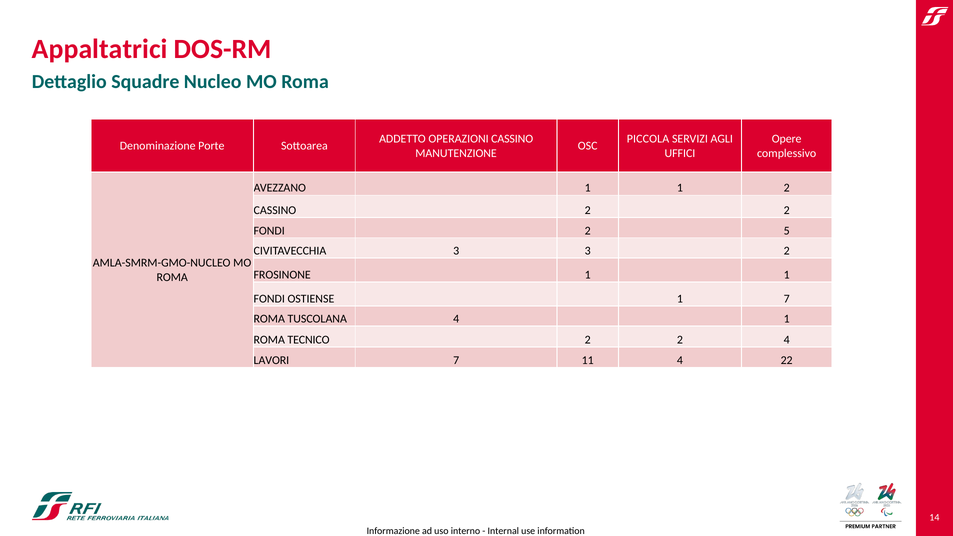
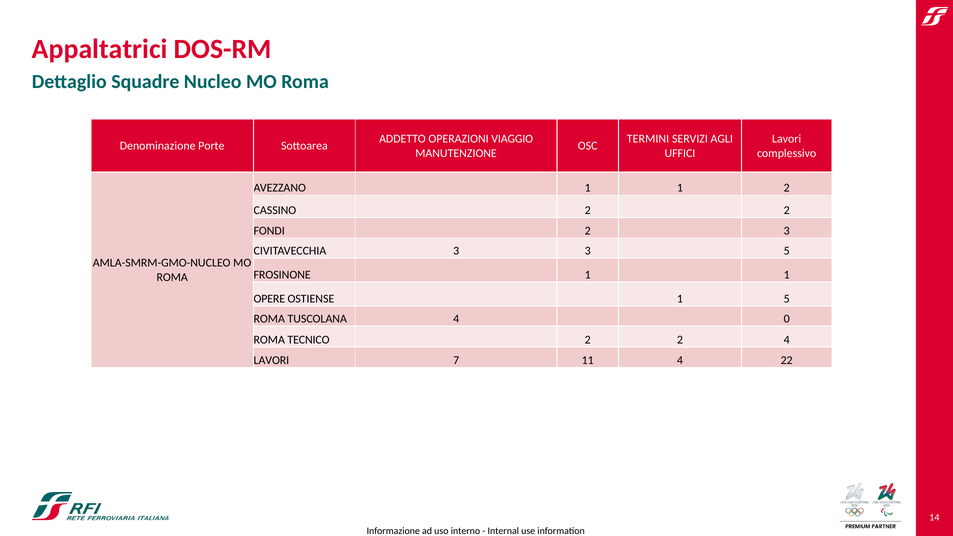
OPERAZIONI CASSINO: CASSINO -> VIAGGIO (512, 139)
PICCOLA: PICCOLA -> TERMINI (648, 139)
Opere: Opere -> Lavori (787, 139)
2 5: 5 -> 3 (787, 231)
3 2: 2 -> 5 (787, 251)
FONDI: FONDI -> OPERE (269, 299)
1 7: 7 -> 5 (787, 299)
4 1: 1 -> 0 (787, 319)
